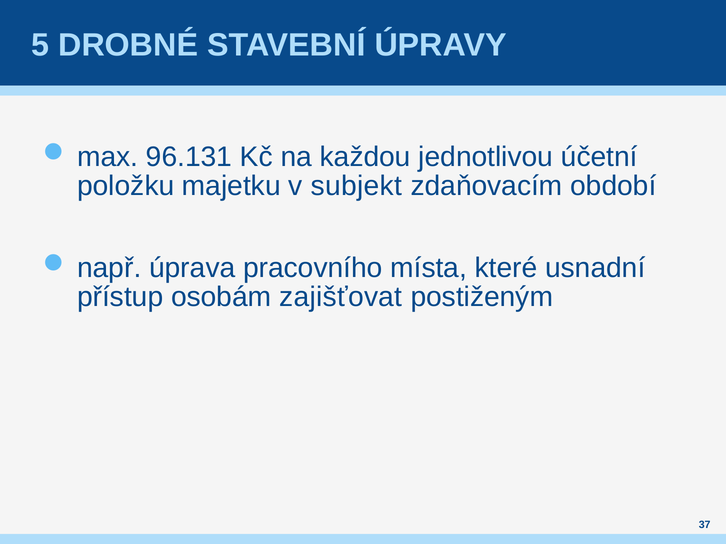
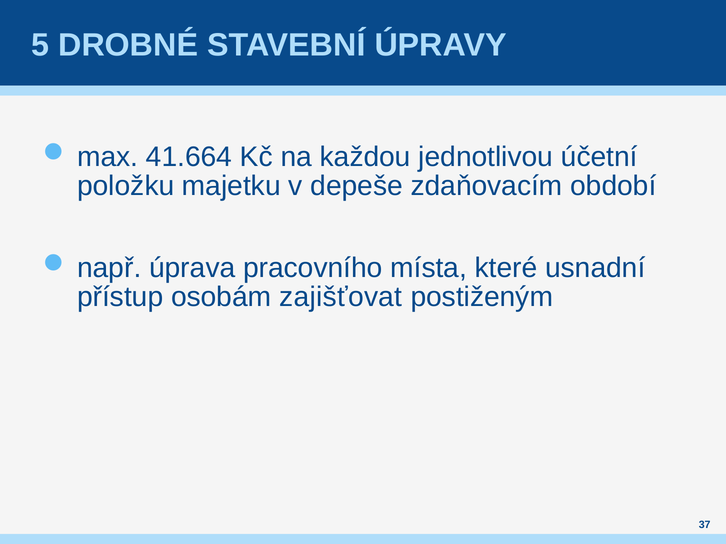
96.131: 96.131 -> 41.664 (189, 157)
subjekt: subjekt -> depeše (357, 186)
